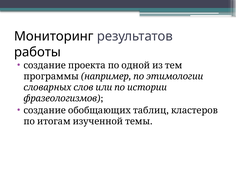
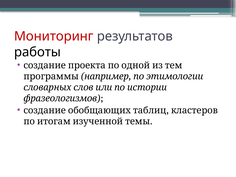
Мониторинг colour: black -> red (54, 36)
